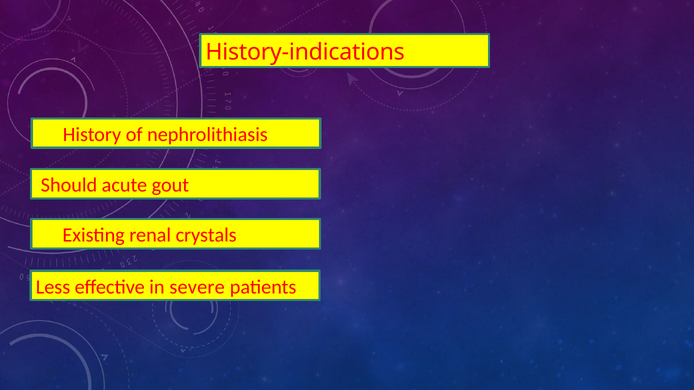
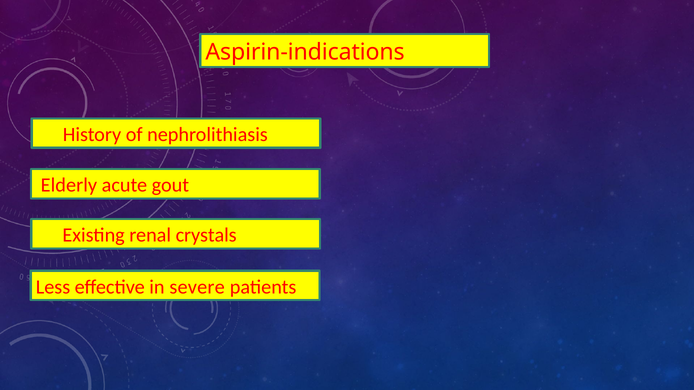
History-indications: History-indications -> Aspirin-indications (305, 52)
Should: Should -> Elderly (69, 185)
